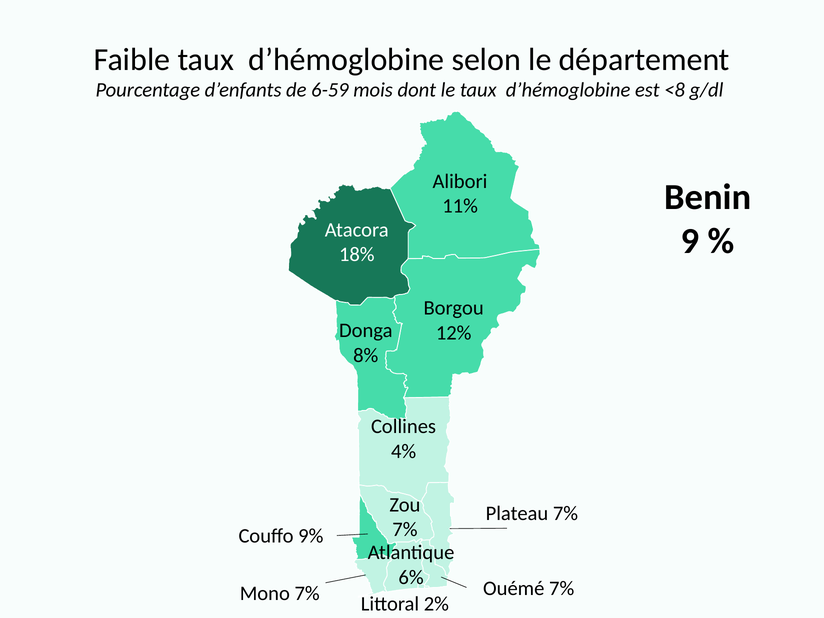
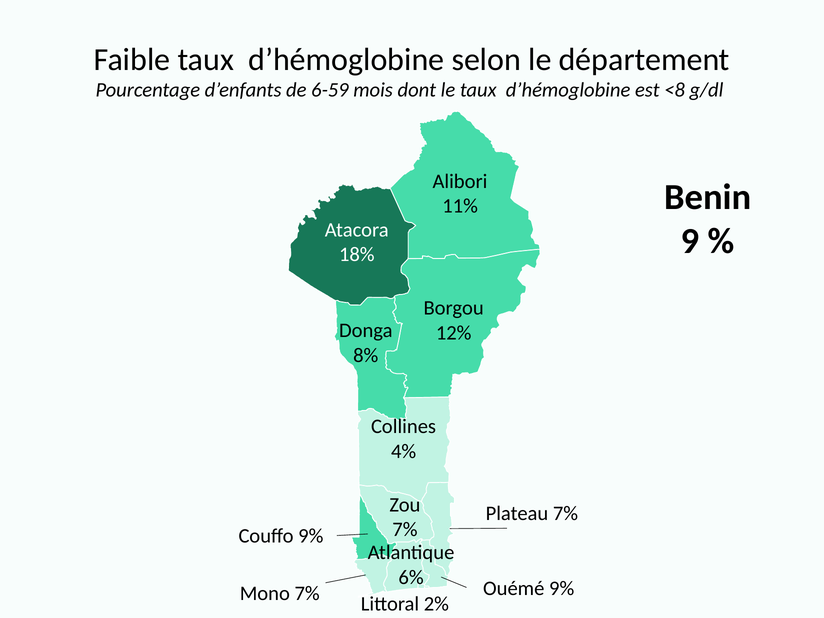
Ouémé 7%: 7% -> 9% (562, 589)
